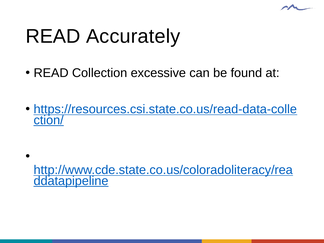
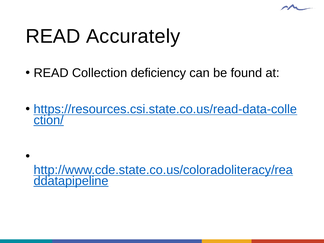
excessive: excessive -> deficiency (158, 73)
